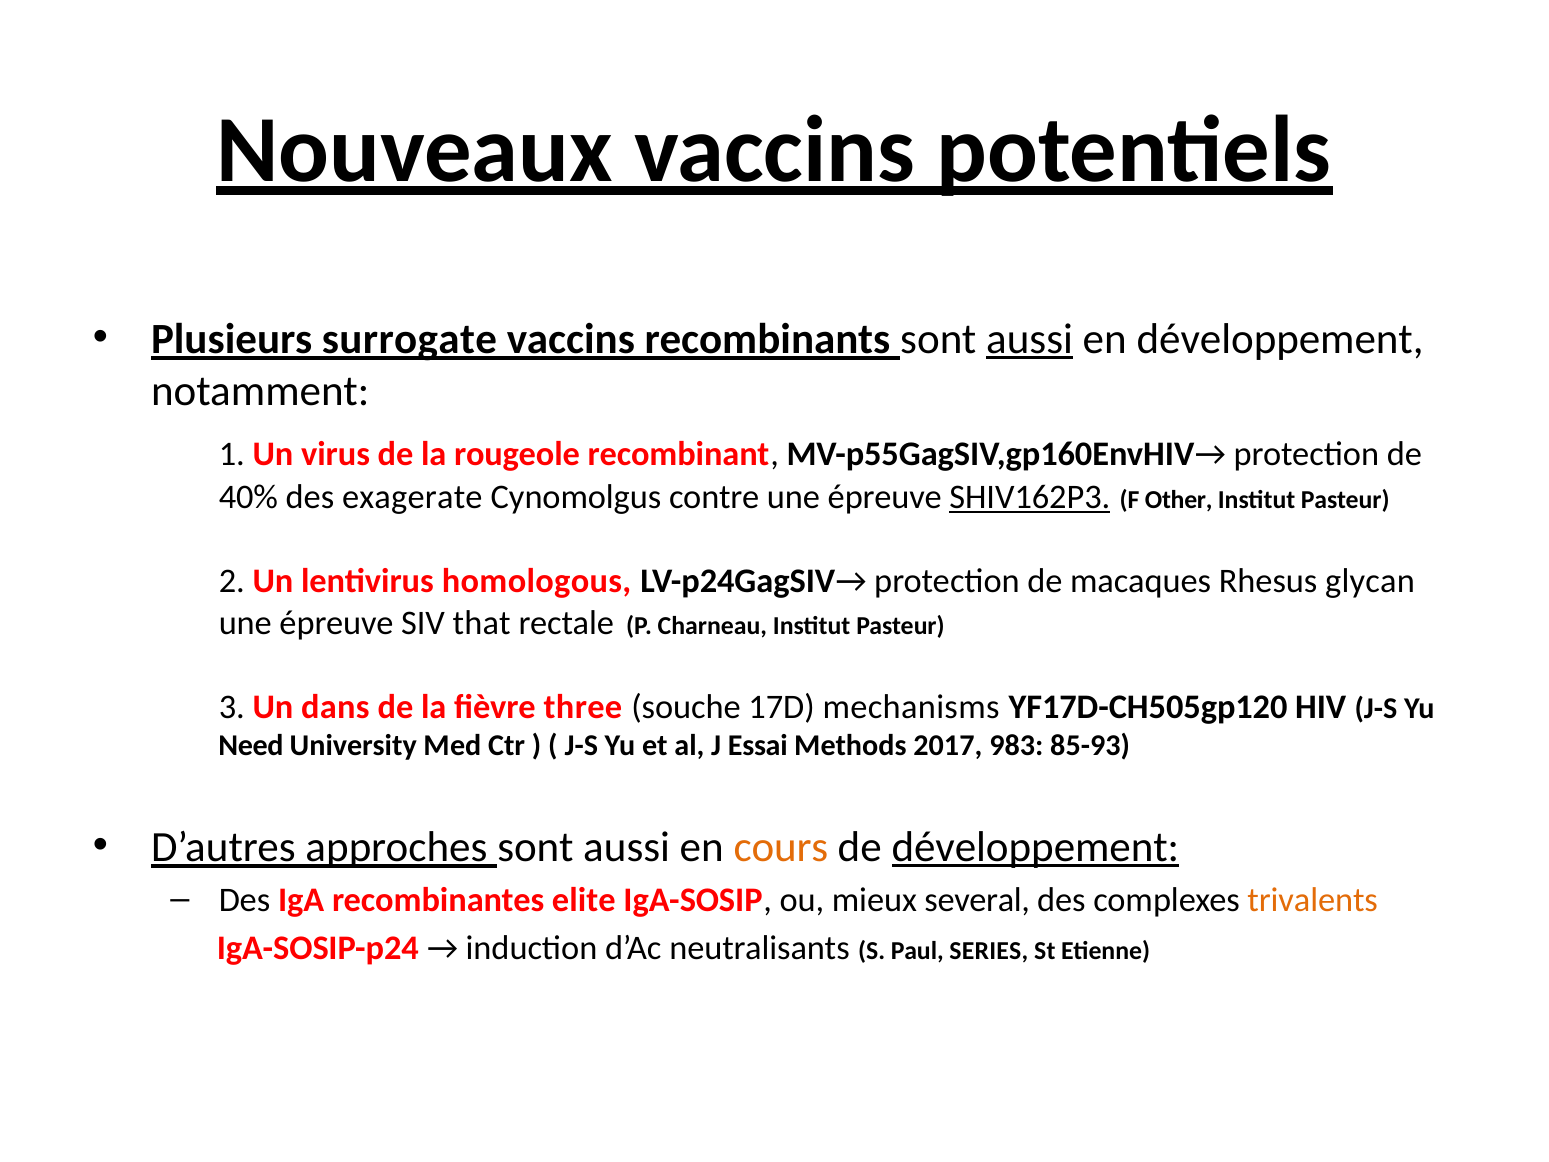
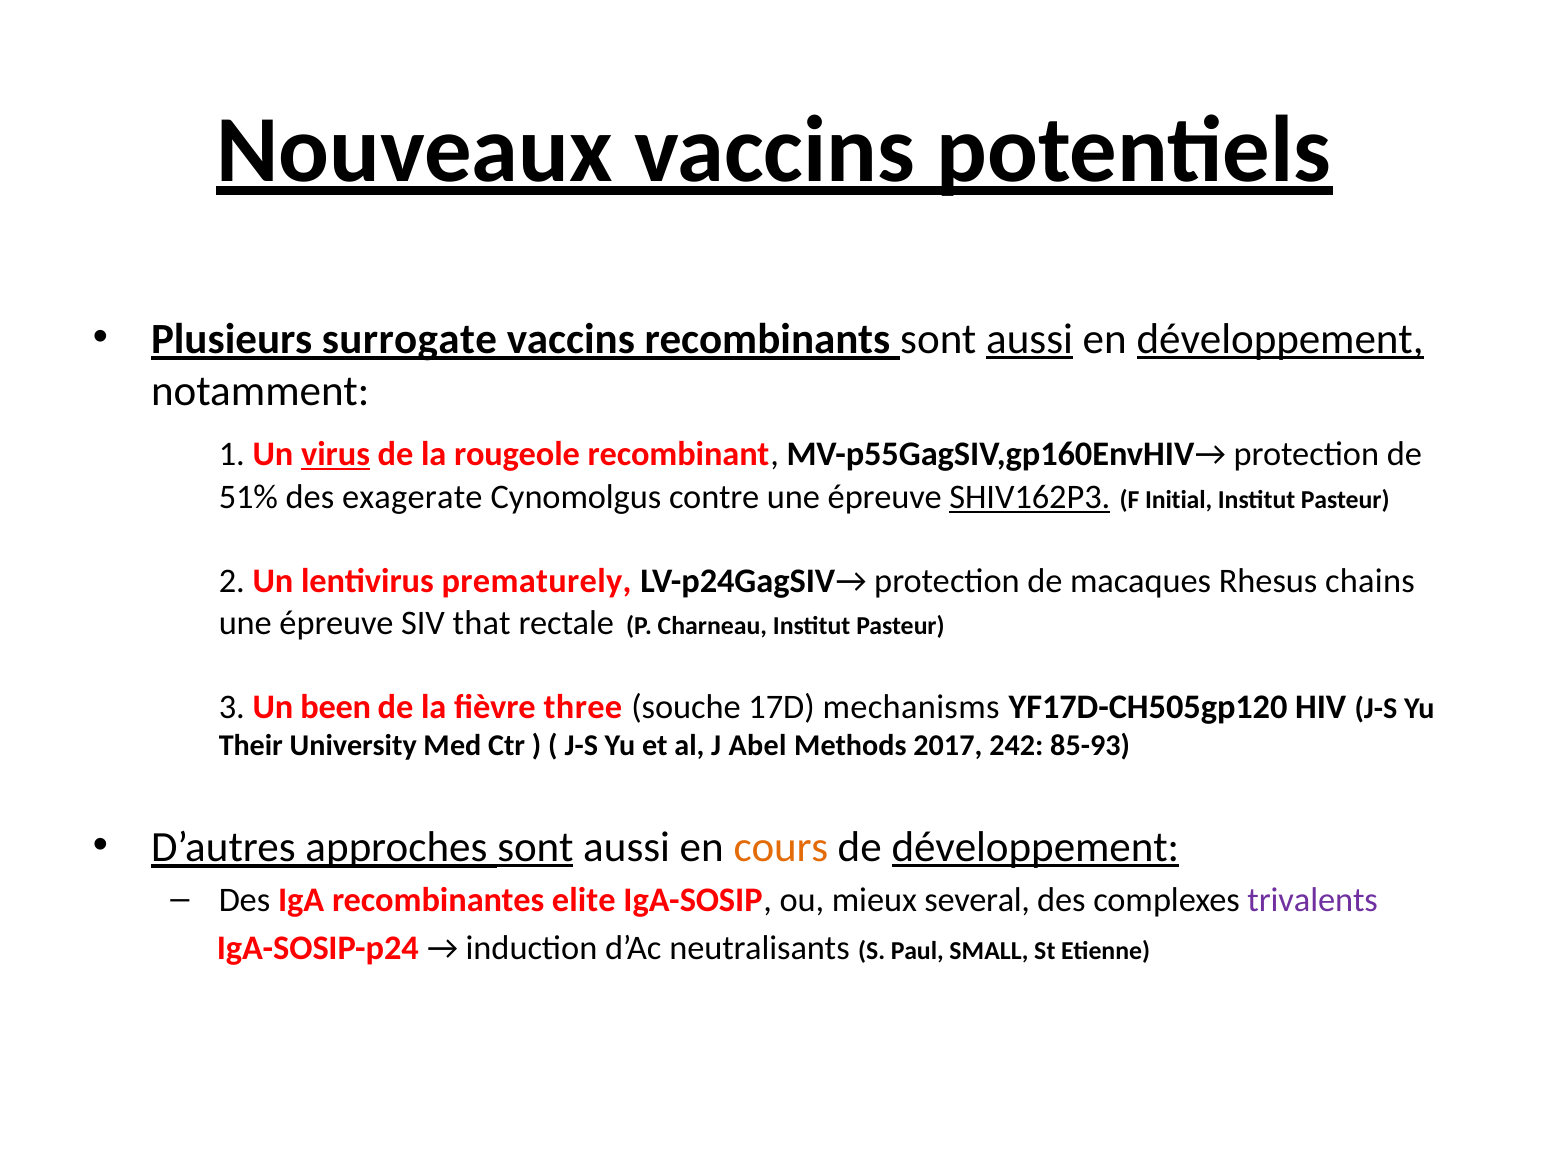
développement underline: none -> present (1280, 339)
virus underline: none -> present (336, 454)
40%: 40% -> 51% (248, 497)
Other: Other -> Initial (1179, 500)
homologous: homologous -> prematurely (537, 581)
glycan: glycan -> chains (1370, 581)
dans: dans -> been (336, 707)
Need: Need -> Their (251, 745)
Essai: Essai -> Abel (758, 745)
983: 983 -> 242 (1016, 745)
sont underline: none -> present (535, 847)
trivalents colour: orange -> purple (1313, 900)
SERIES: SERIES -> SMALL (989, 951)
